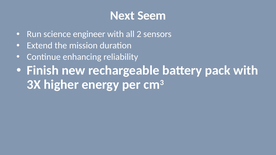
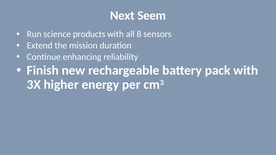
engineer: engineer -> products (89, 34)
2: 2 -> 8 (139, 34)
